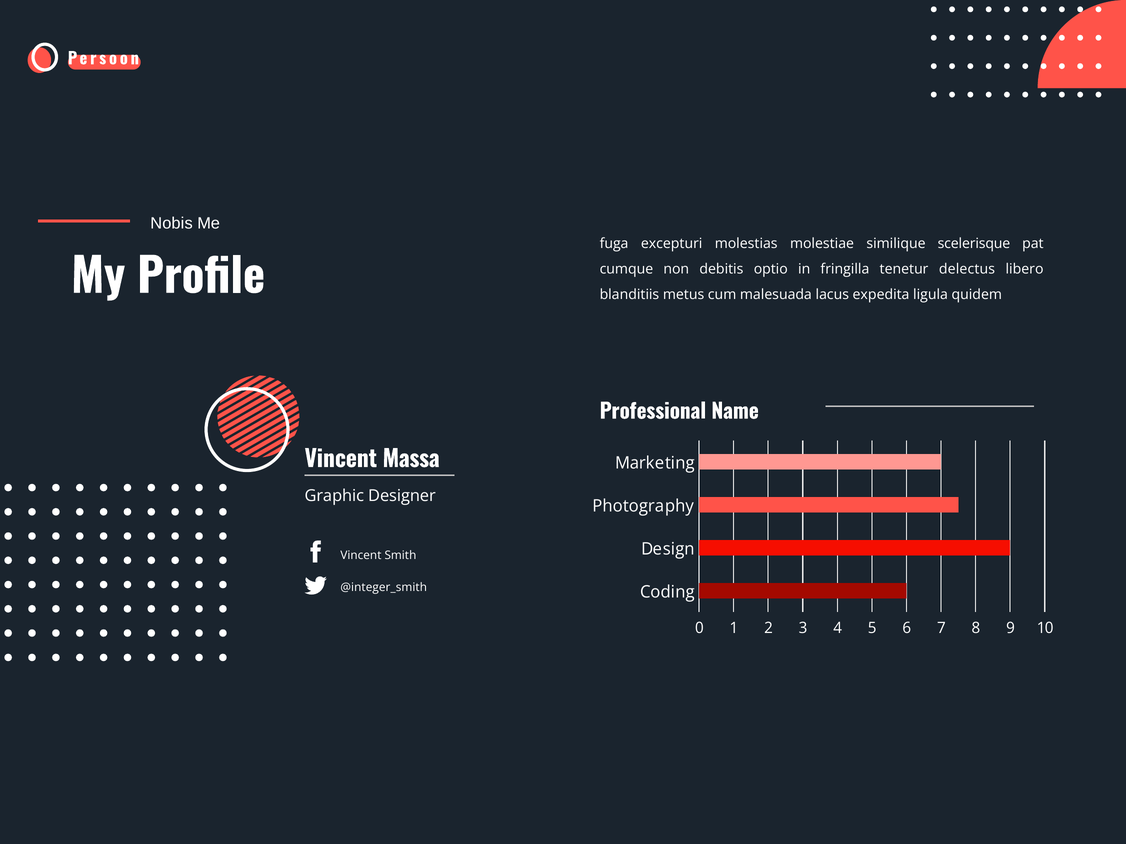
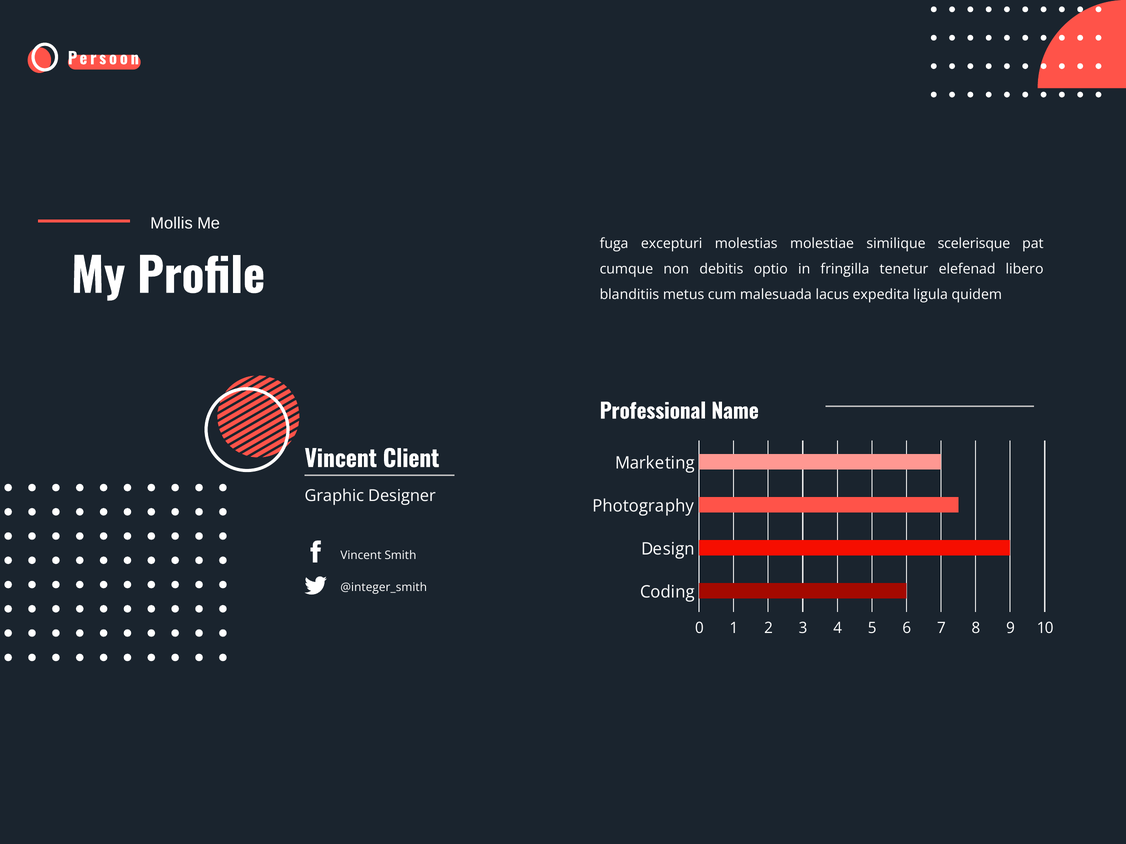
Nobis: Nobis -> Mollis (172, 224)
delectus: delectus -> elefenad (967, 269)
Massa: Massa -> Client (411, 460)
